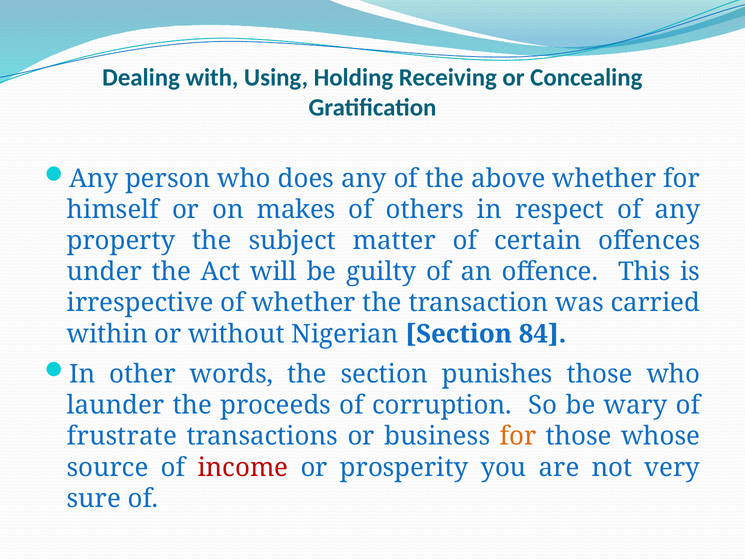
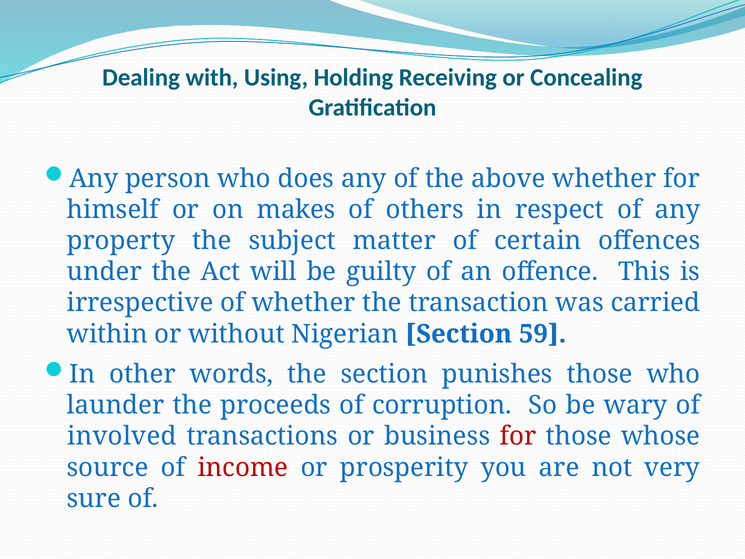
84: 84 -> 59 (542, 334)
frustrate: frustrate -> involved (122, 436)
for colour: orange -> red (518, 436)
